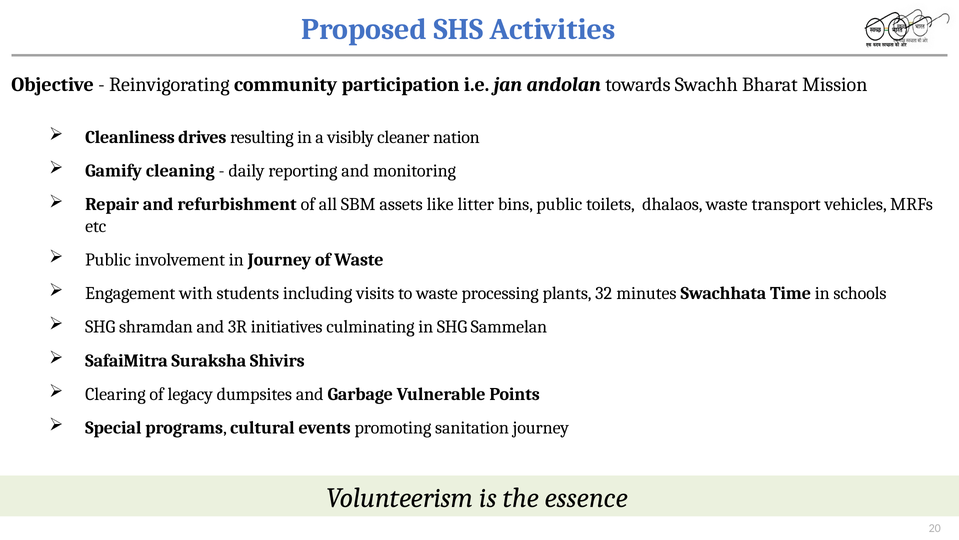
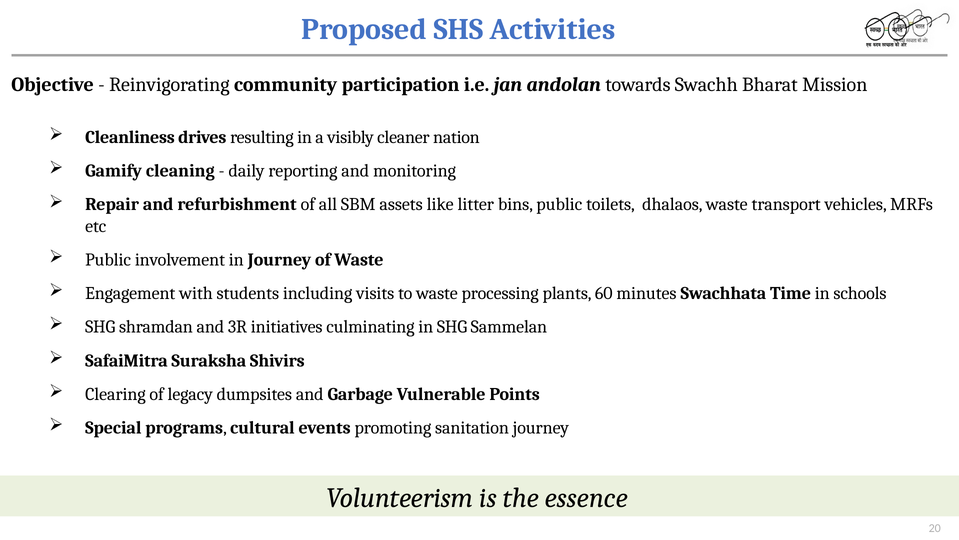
32: 32 -> 60 (604, 293)
